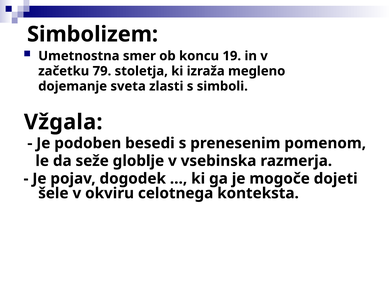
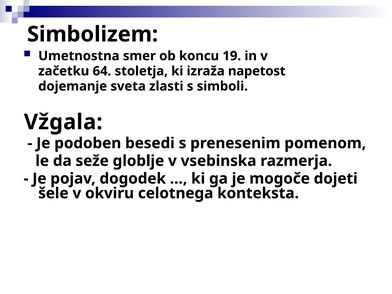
79: 79 -> 64 (102, 71)
megleno: megleno -> napetost (257, 71)
